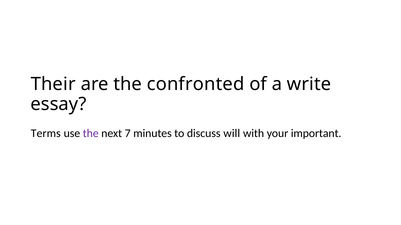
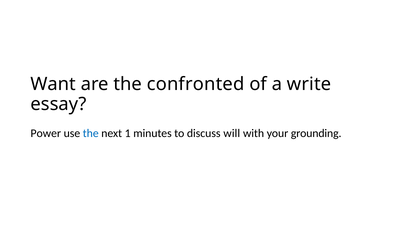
Their: Their -> Want (53, 84)
Terms: Terms -> Power (46, 134)
the colour: purple -> blue (91, 134)
7: 7 -> 1 (128, 134)
important: important -> grounding (316, 134)
